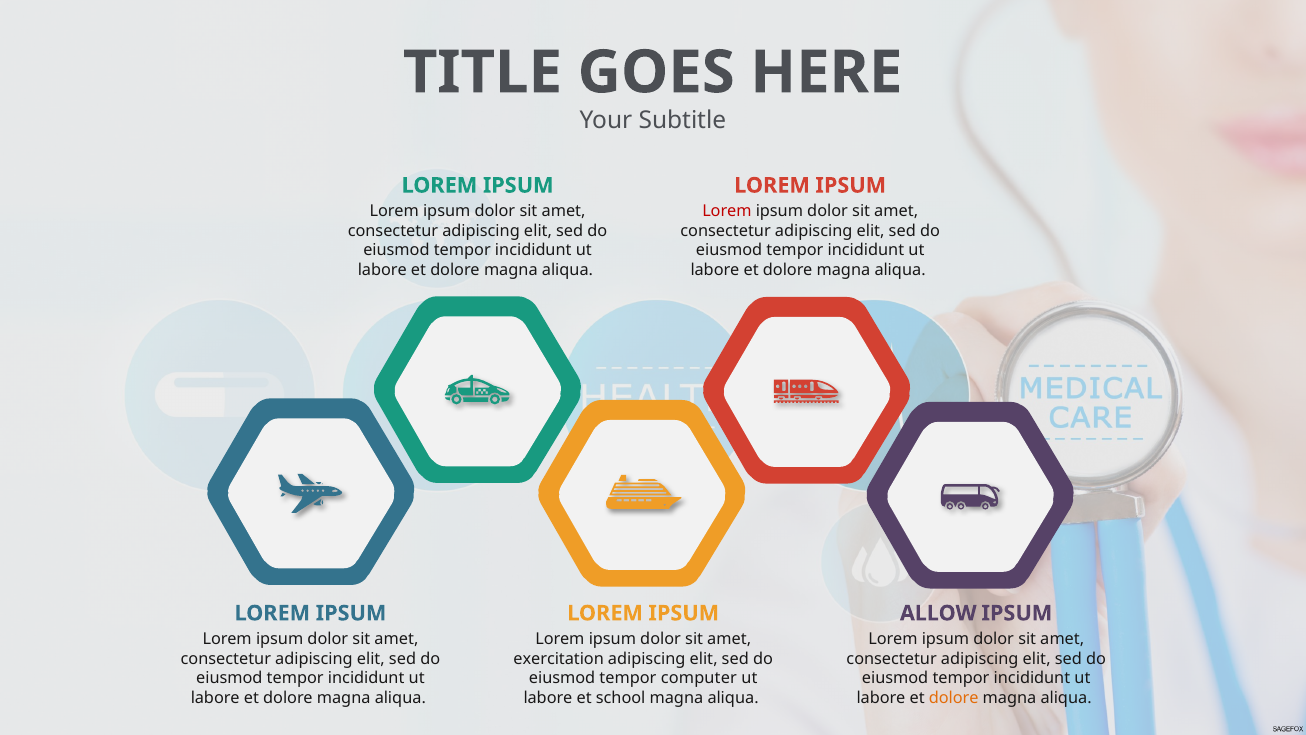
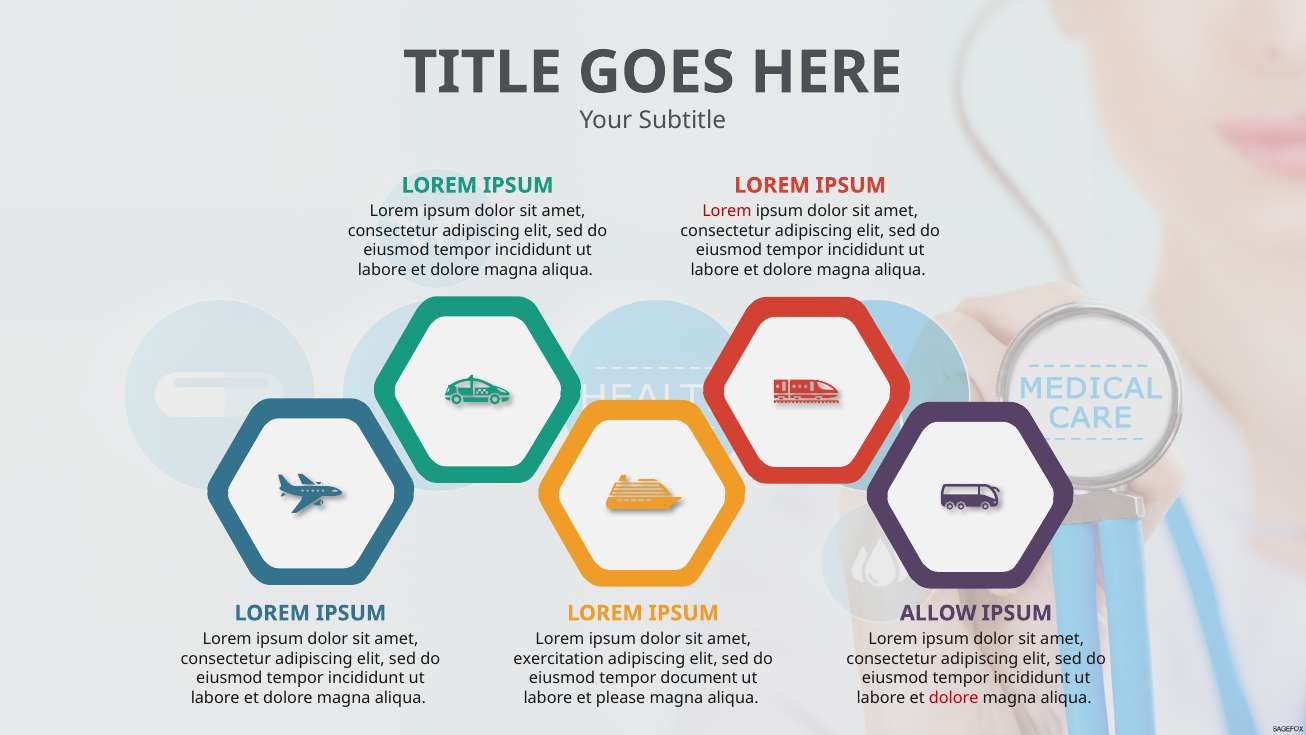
computer: computer -> document (699, 678)
school: school -> please (621, 697)
dolore colour: orange -> red (954, 697)
